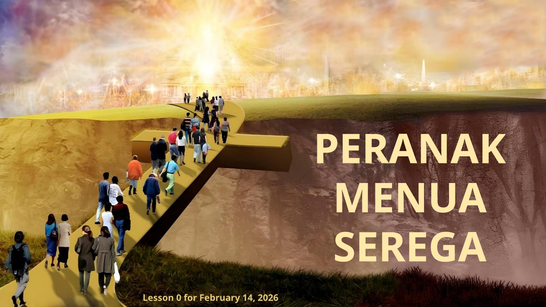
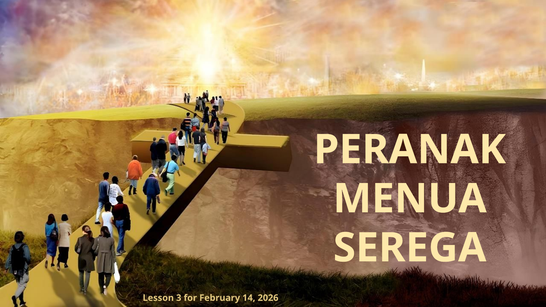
0: 0 -> 3 (179, 298)
